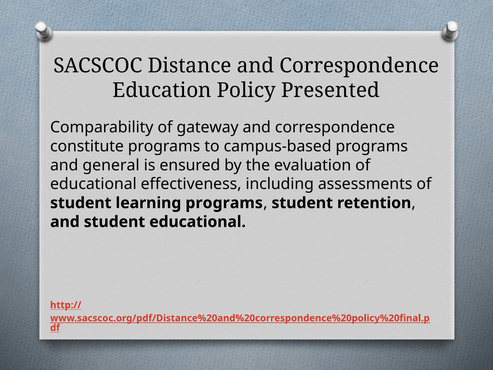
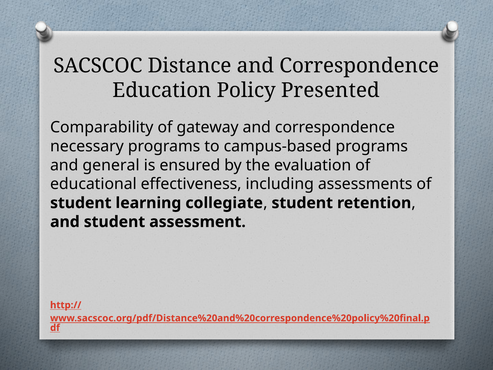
constitute: constitute -> necessary (87, 146)
learning programs: programs -> collegiate (224, 203)
student educational: educational -> assessment (198, 222)
